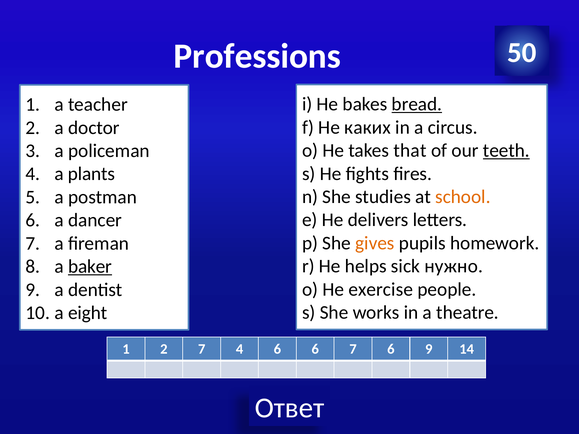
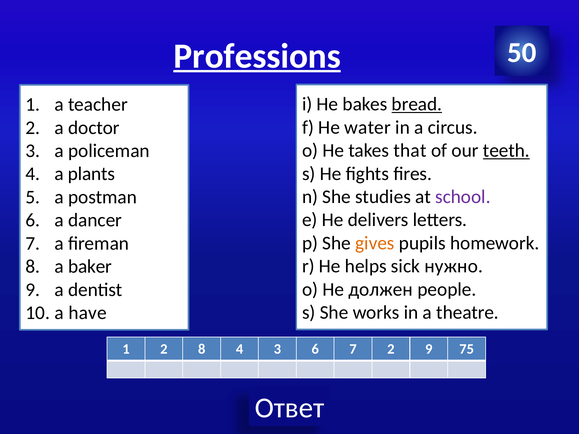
Professions underline: none -> present (257, 56)
каких: каких -> water (368, 127)
school colour: orange -> purple (463, 197)
baker underline: present -> none (90, 267)
exercise: exercise -> должен (381, 290)
eight: eight -> have (88, 313)
2 7: 7 -> 8 (202, 349)
4 6: 6 -> 3 (277, 349)
7 6: 6 -> 2 (391, 349)
14: 14 -> 75 (467, 349)
